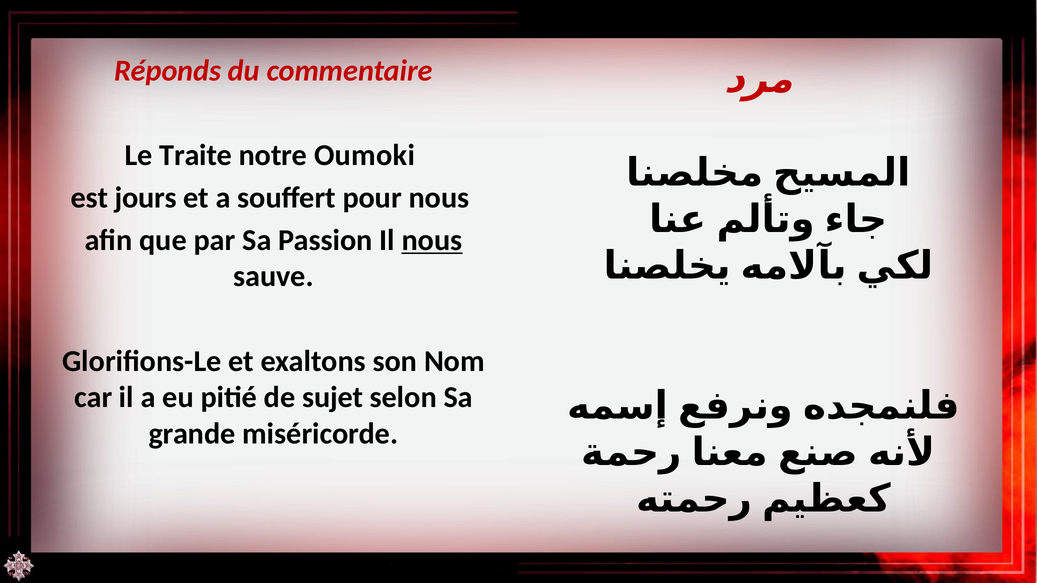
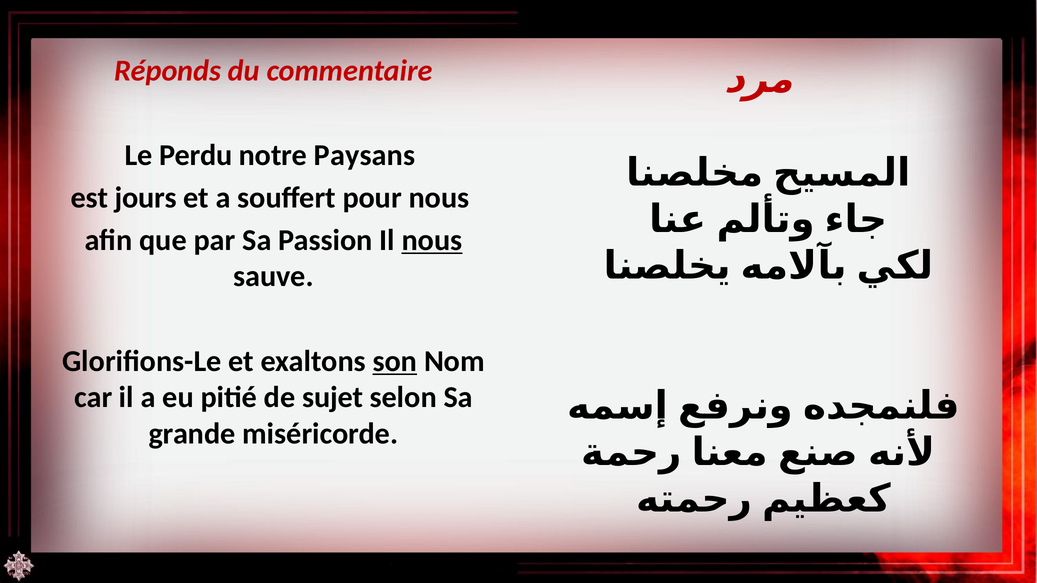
Traite: Traite -> Perdu (196, 156)
Oumoki: Oumoki -> Paysans (365, 156)
son underline: none -> present (395, 361)
